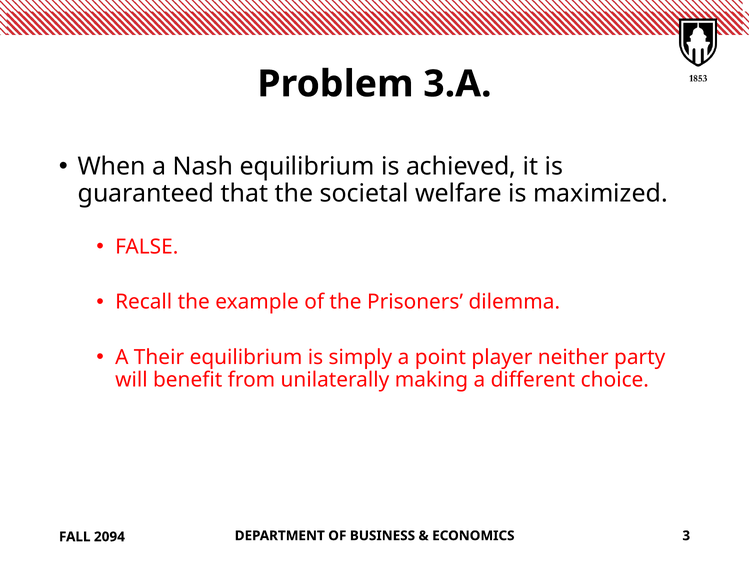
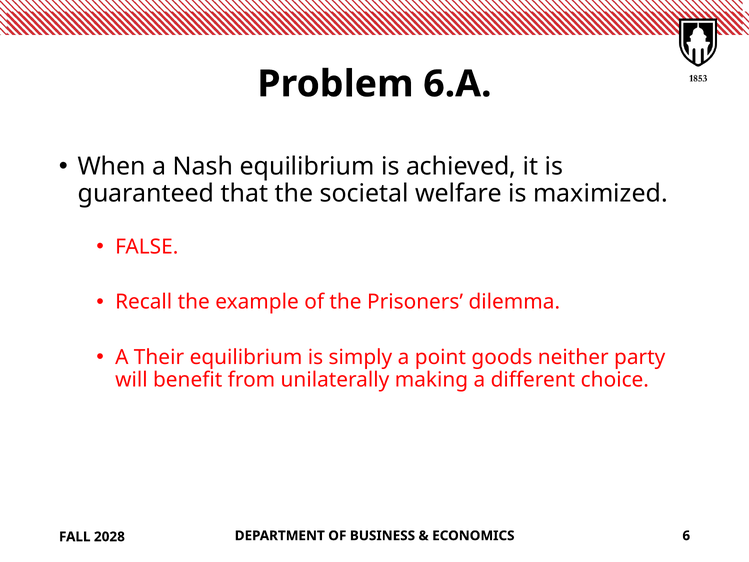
3.A: 3.A -> 6.A (457, 84)
player: player -> goods (502, 357)
3: 3 -> 6 (686, 535)
2094: 2094 -> 2028 (109, 537)
